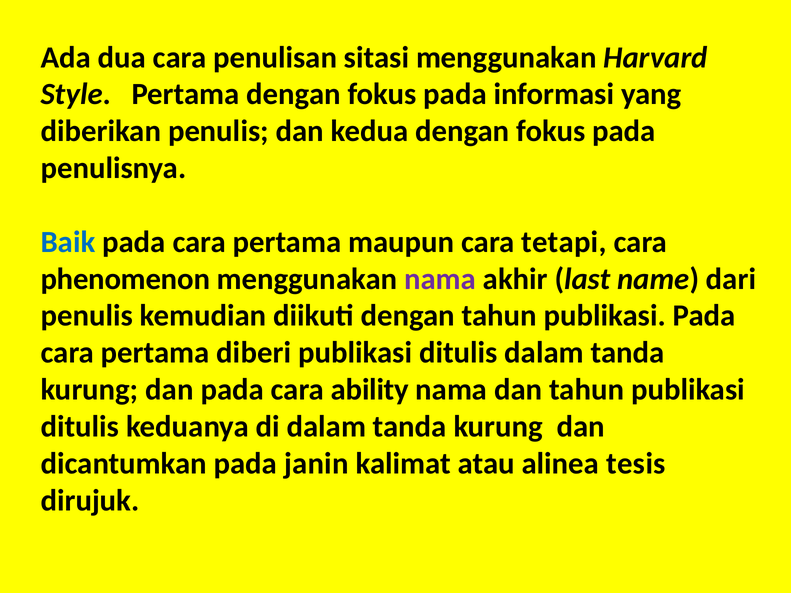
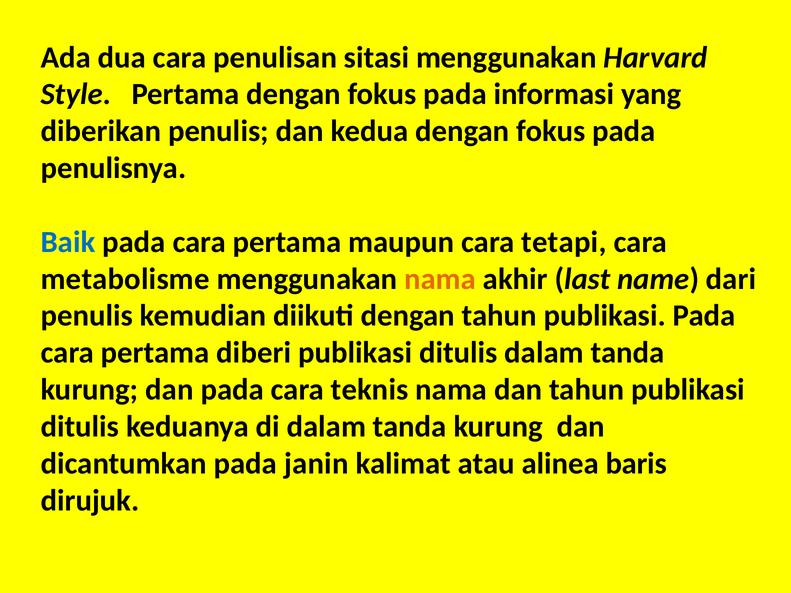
phenomenon: phenomenon -> metabolisme (125, 279)
nama colour: purple -> orange (440, 279)
ability: ability -> teknis (370, 390)
tesis: tesis -> baris (636, 464)
